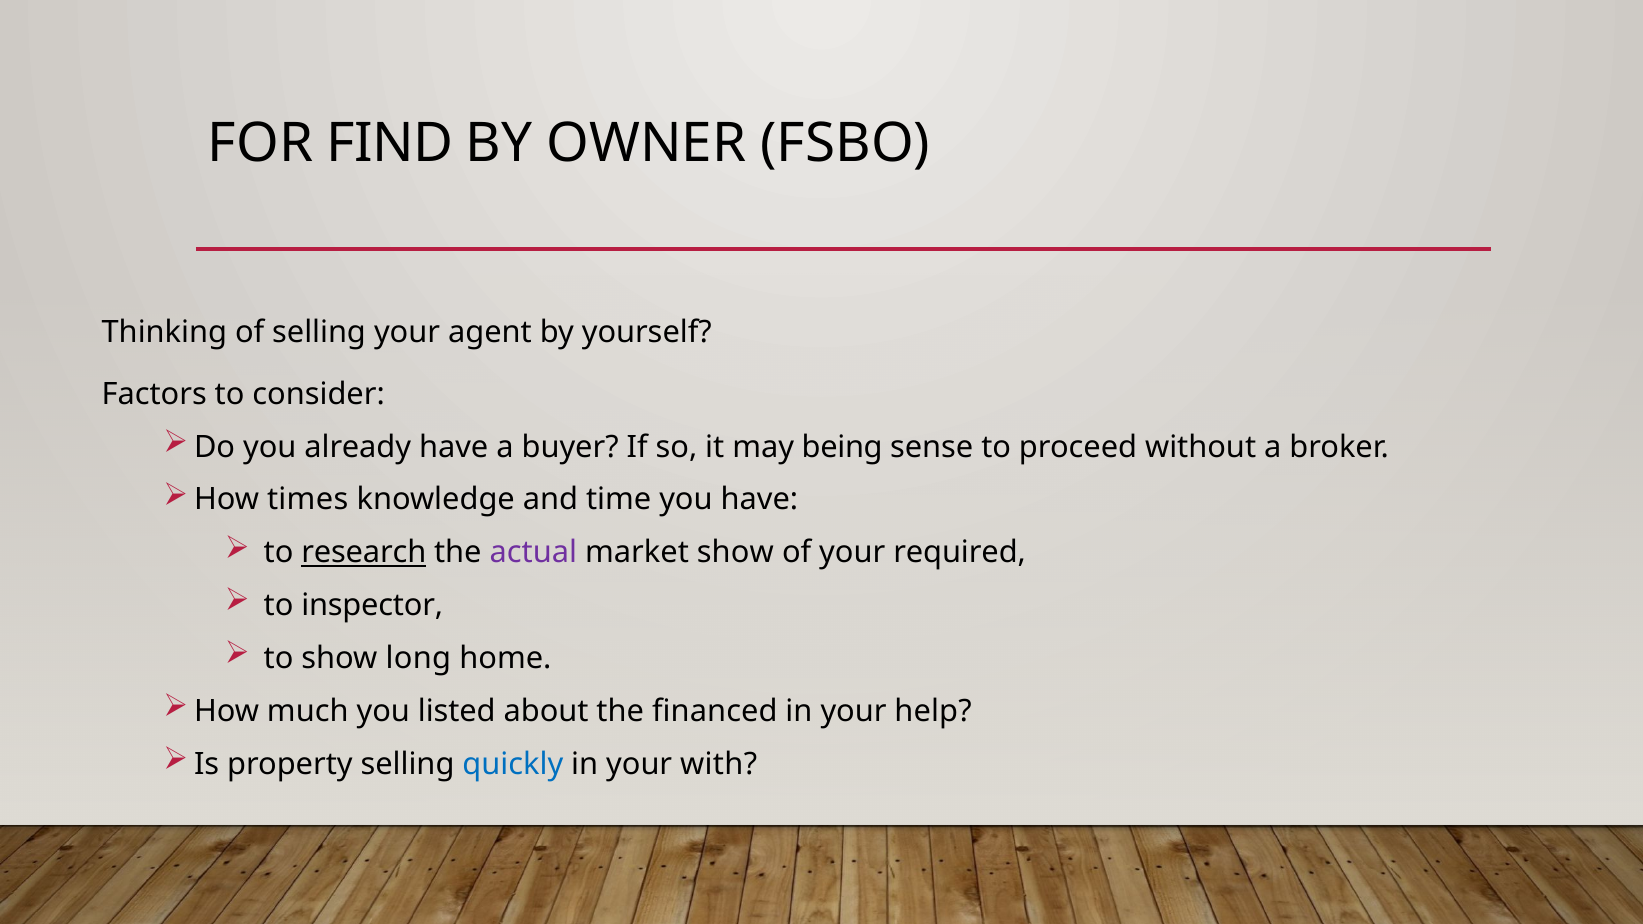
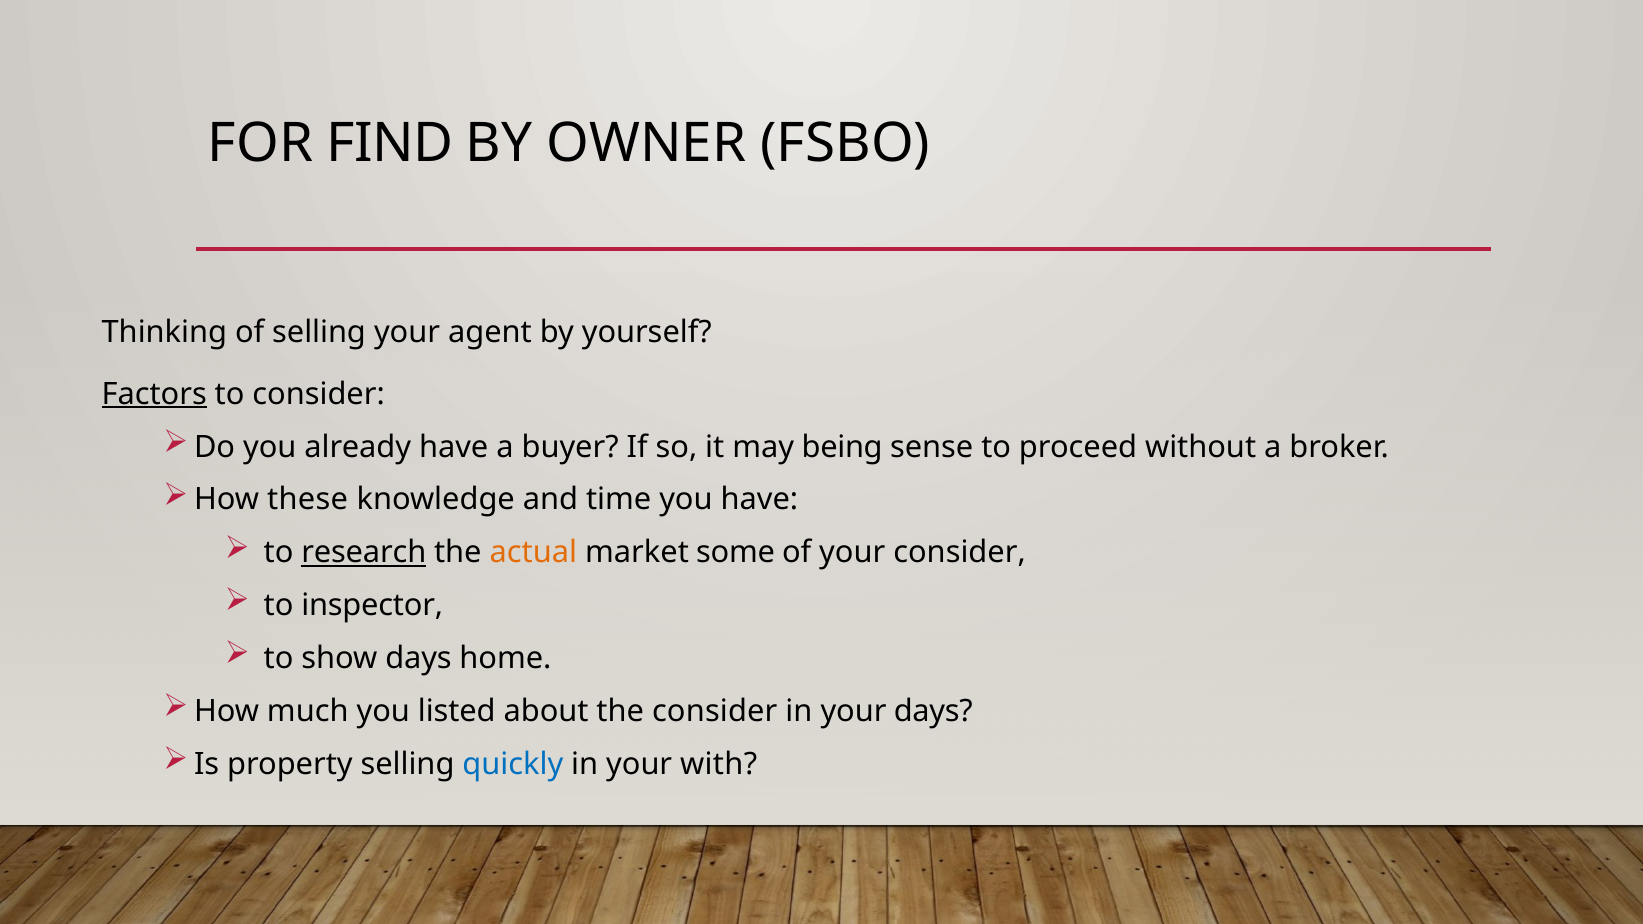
Factors underline: none -> present (154, 394)
times: times -> these (308, 500)
actual colour: purple -> orange (533, 553)
market show: show -> some (736, 553)
your required: required -> consider (960, 553)
show long: long -> days (419, 659)
the financed: financed -> consider (715, 711)
your help: help -> days (933, 711)
